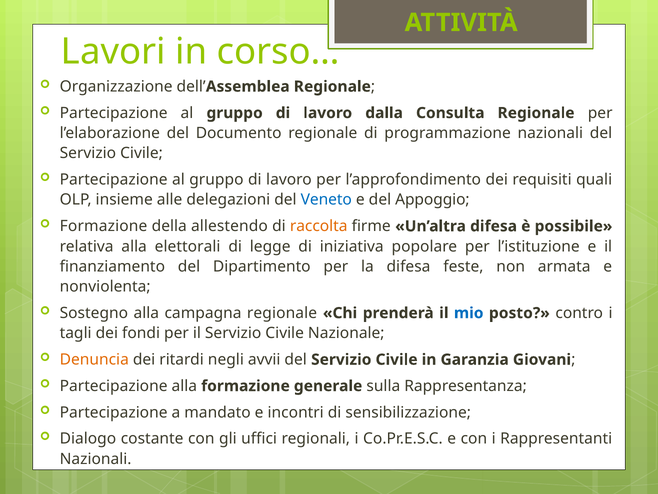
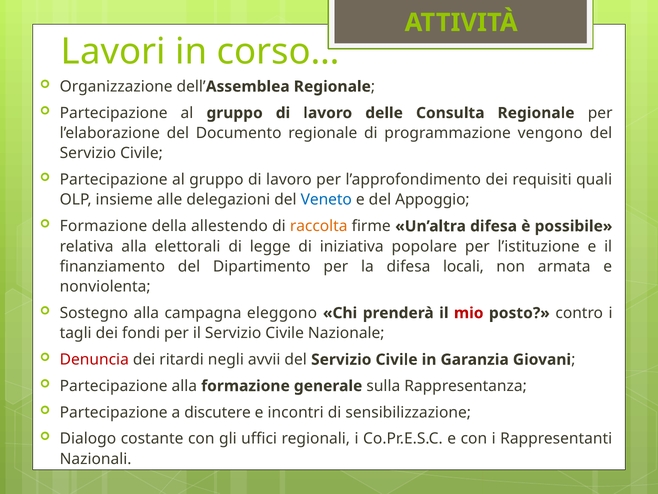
dalla: dalla -> delle (384, 113)
programmazione nazionali: nazionali -> vengono (550, 133)
feste: feste -> locali (463, 266)
campagna regionale: regionale -> eleggono (282, 313)
mio colour: blue -> red (469, 313)
Denuncia colour: orange -> red (94, 359)
mandato: mandato -> discutere (218, 412)
